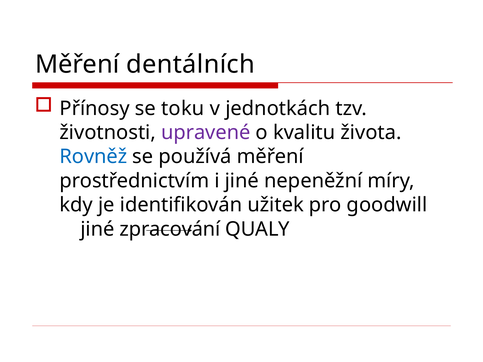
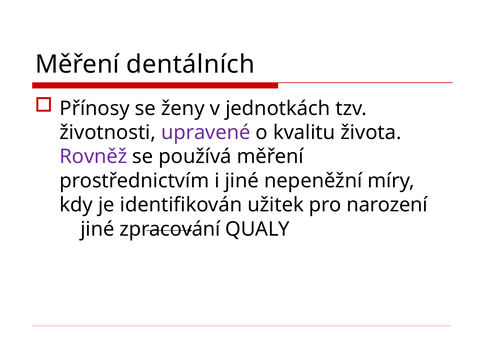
toku: toku -> ženy (183, 108)
Rovněž colour: blue -> purple (93, 157)
goodwill: goodwill -> narození (387, 205)
